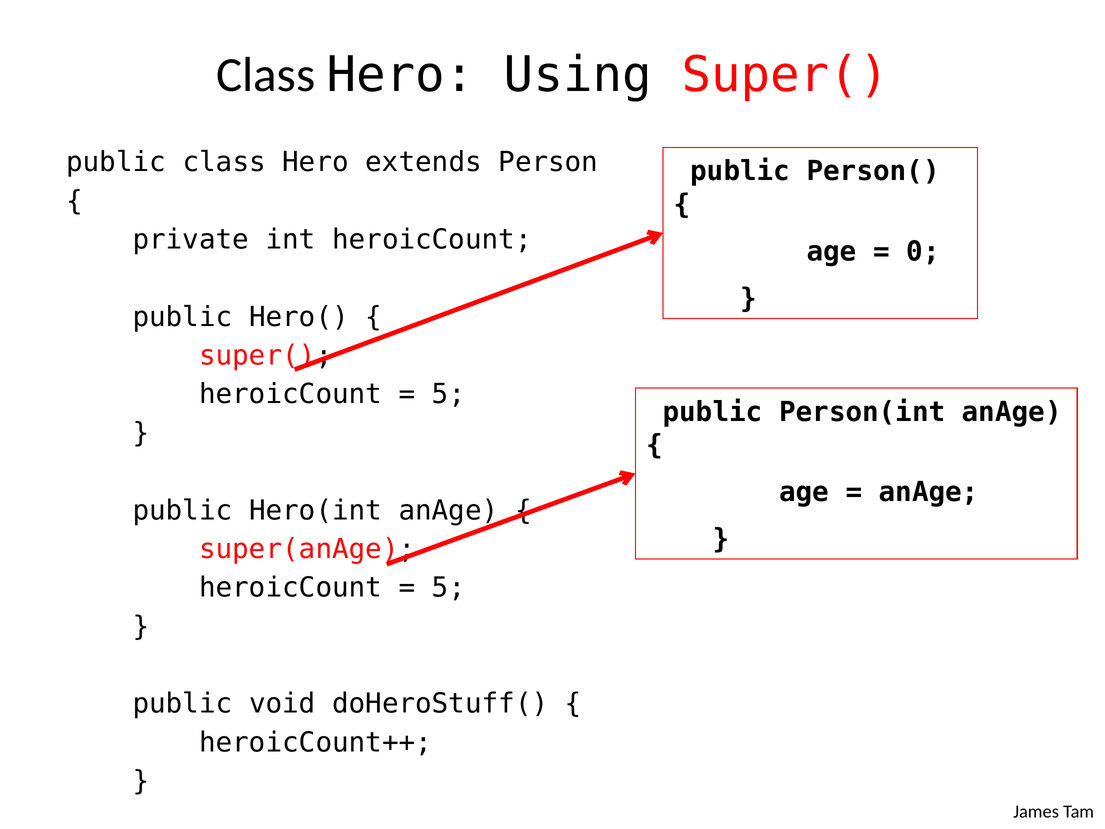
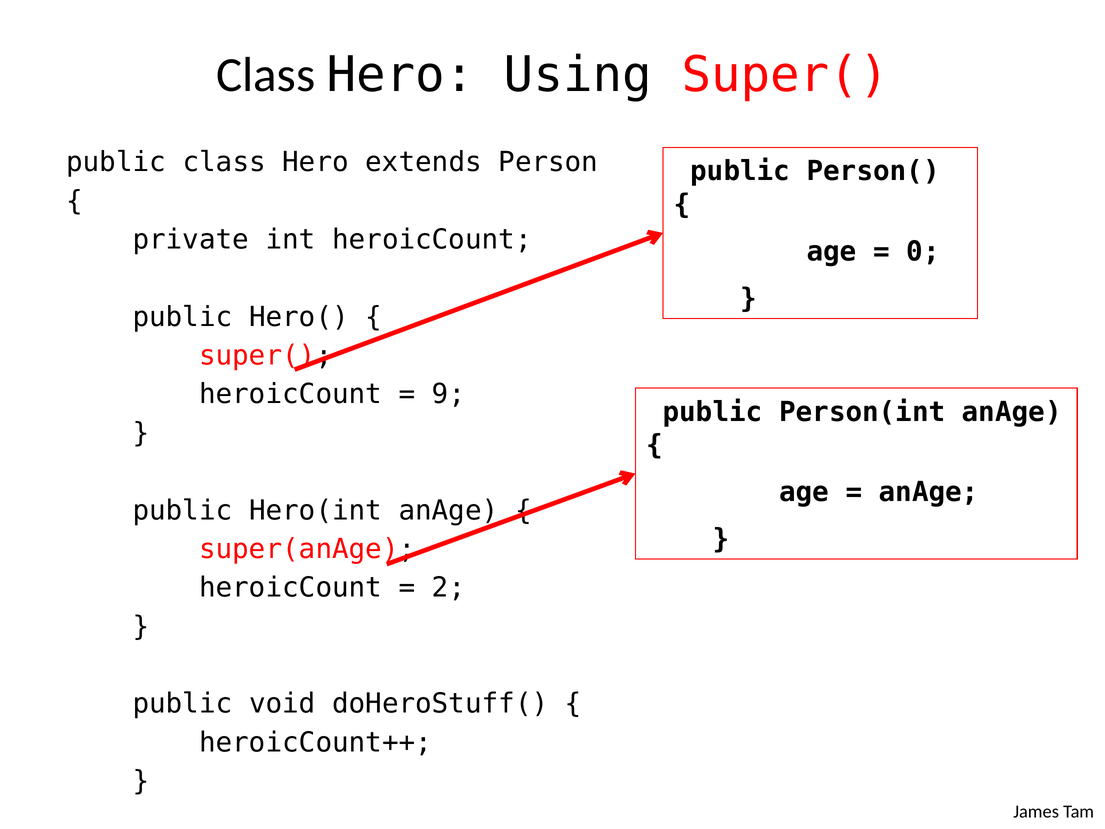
5: 5 -> 9 (449, 394)
5: 5 -> 2 (449, 588)
